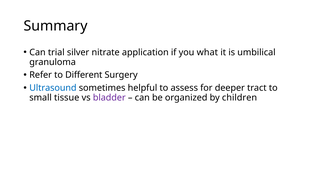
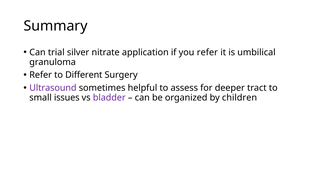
you what: what -> refer (207, 52)
Ultrasound colour: blue -> purple (53, 88)
tissue: tissue -> issues (67, 98)
